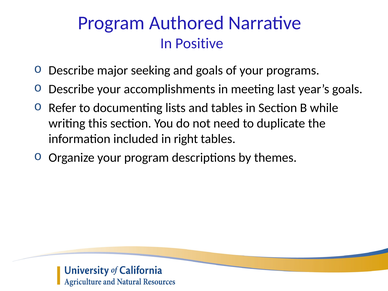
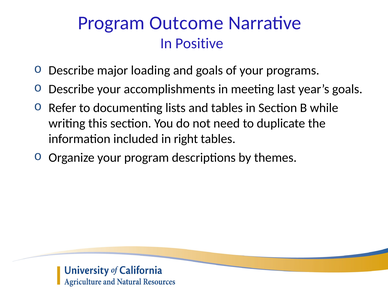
Authored: Authored -> Outcome (186, 23)
seeking: seeking -> loading (151, 70)
